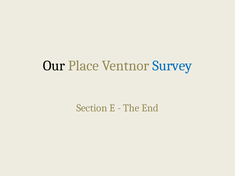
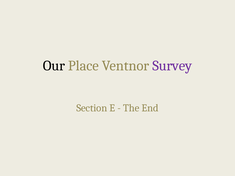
Survey colour: blue -> purple (172, 66)
